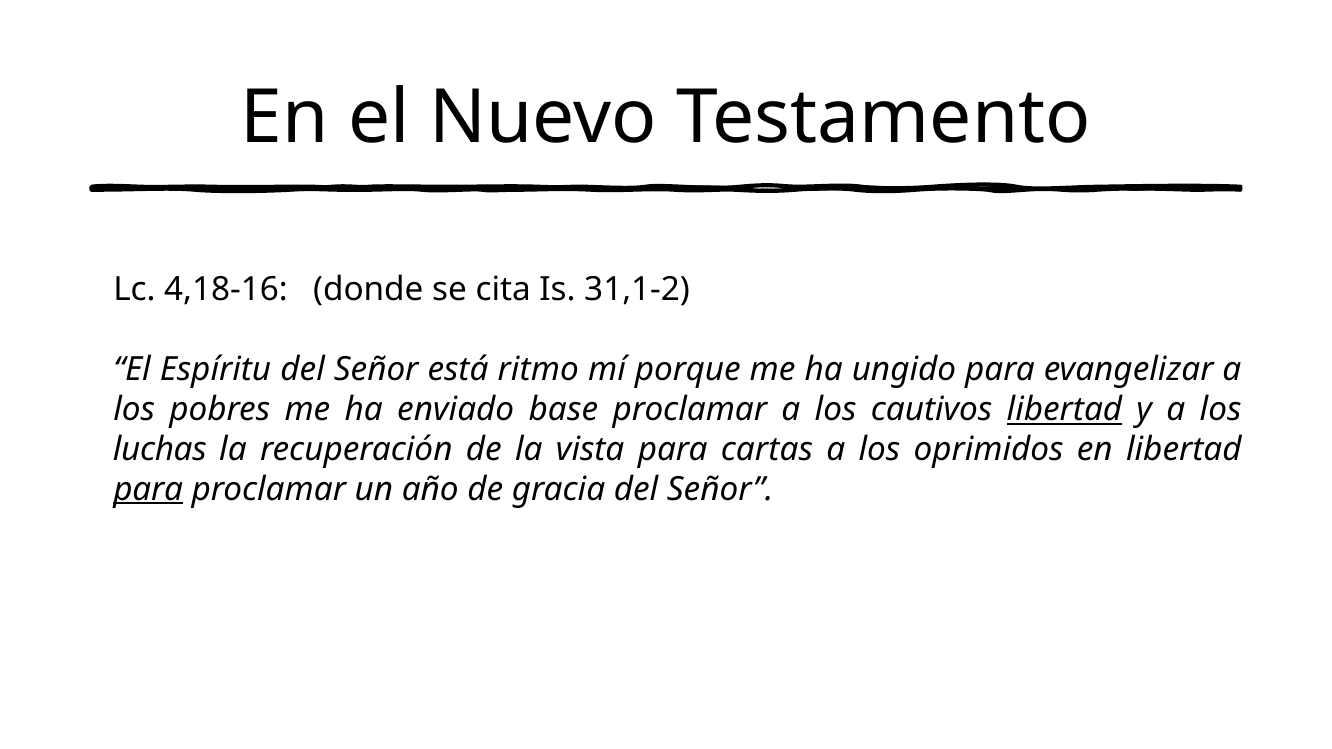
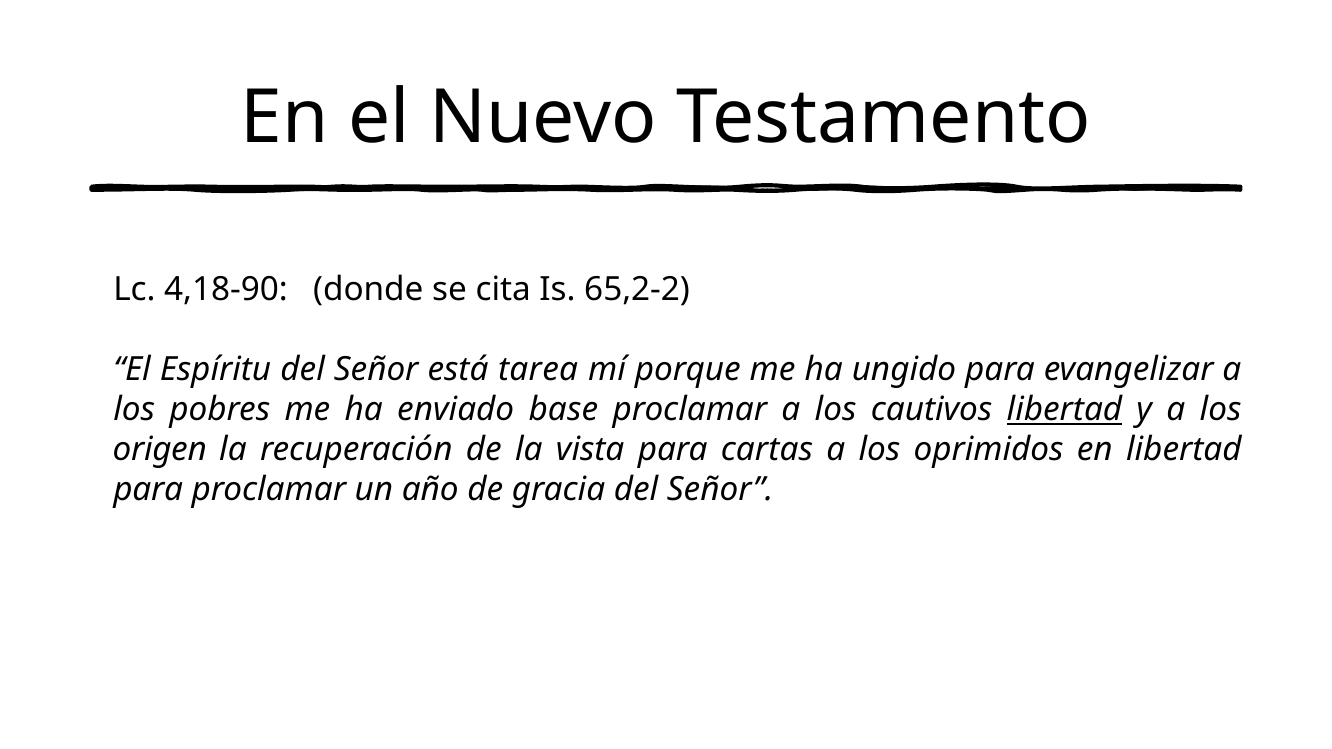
4,18-16: 4,18-16 -> 4,18-90 (226, 289)
31,1-2: 31,1-2 -> 65,2-2 (637, 289)
ritmo: ritmo -> tarea (538, 369)
luchas: luchas -> origen (160, 449)
para underline: present -> none (148, 489)
